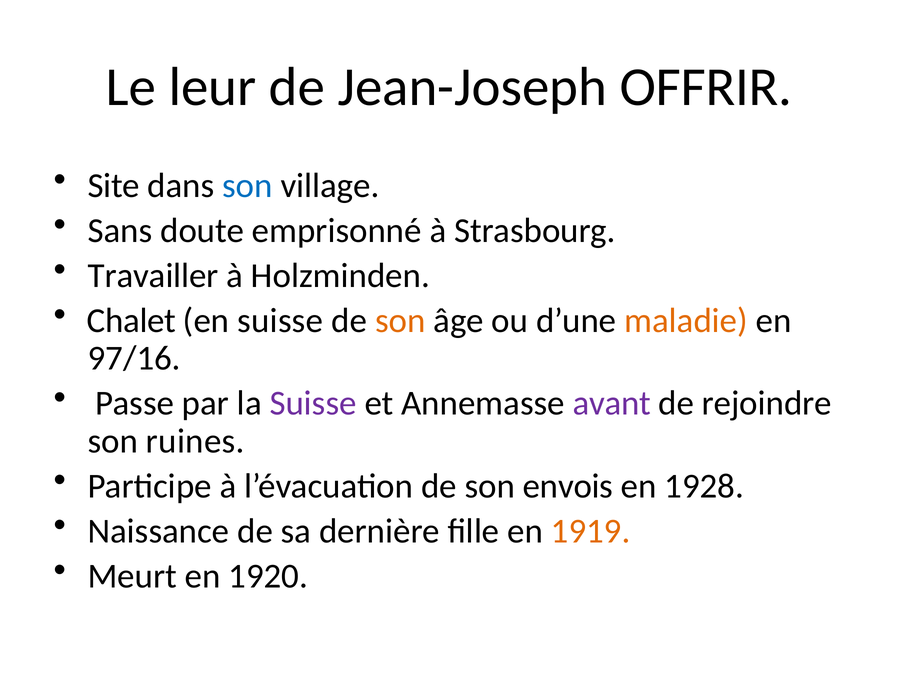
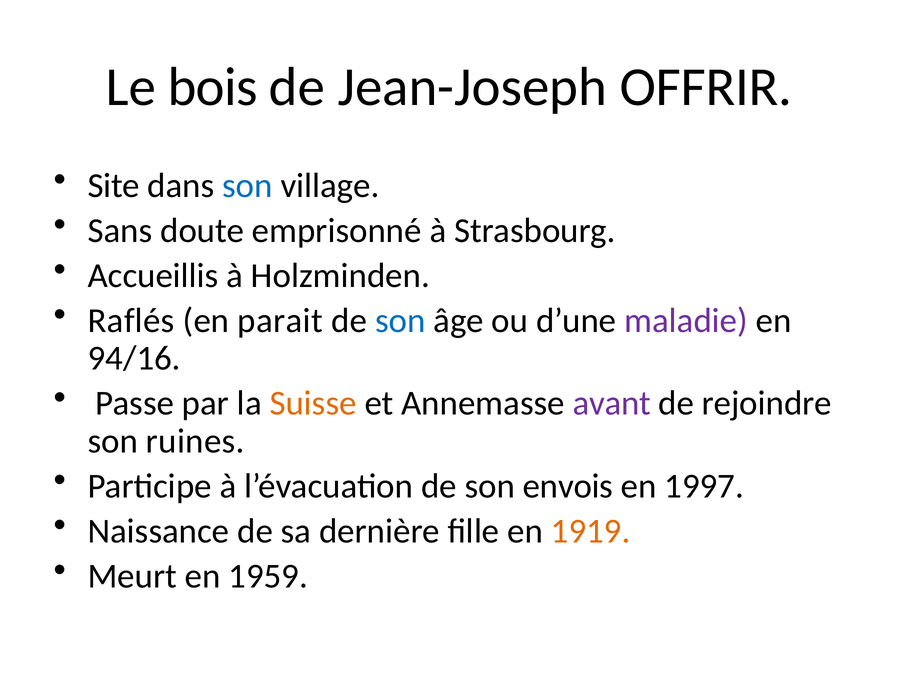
leur: leur -> bois (213, 87)
Travailler: Travailler -> Accueillis (153, 275)
Chalet: Chalet -> Raflés (131, 320)
en suisse: suisse -> parait (280, 320)
son colour: orange -> blue (400, 320)
maladie colour: orange -> purple (686, 320)
97/16: 97/16 -> 94/16 (134, 358)
Suisse colour: purple -> orange (313, 403)
1928: 1928 -> 1997 (704, 486)
1920: 1920 -> 1959 (268, 575)
